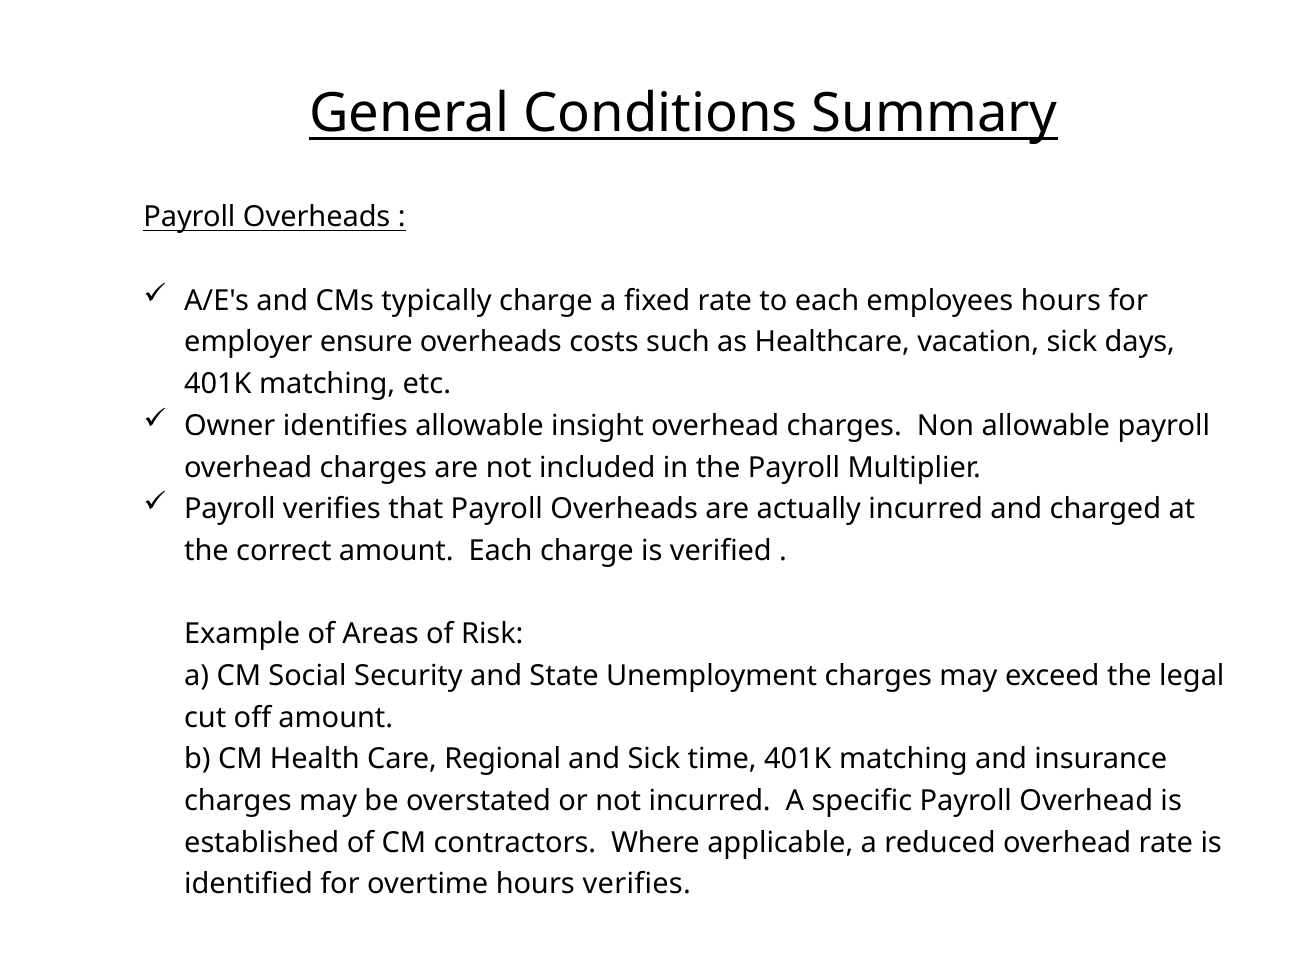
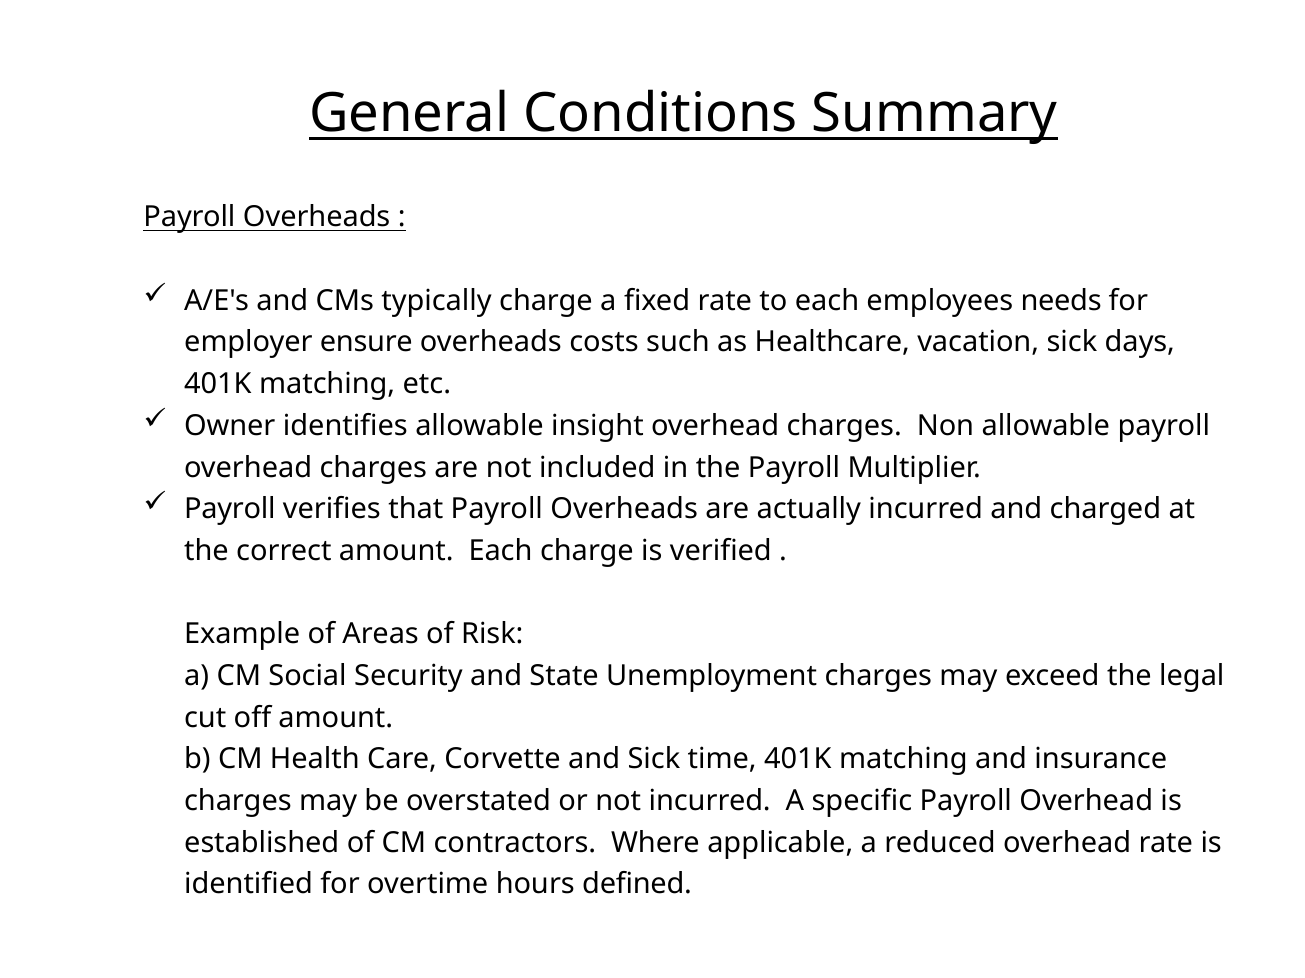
employees hours: hours -> needs (1061, 301)
Regional: Regional -> Corvette (503, 760)
hours verifies: verifies -> defined (637, 885)
